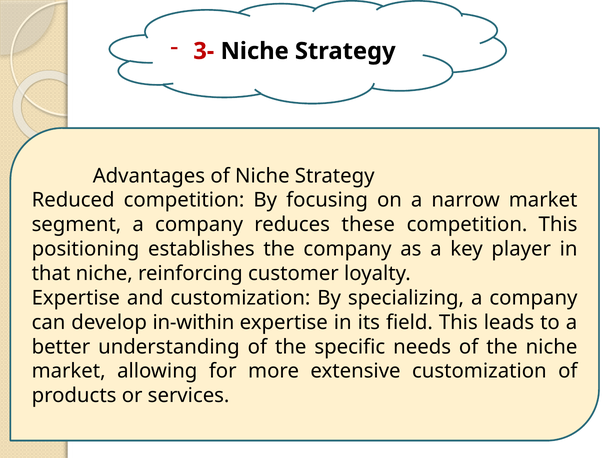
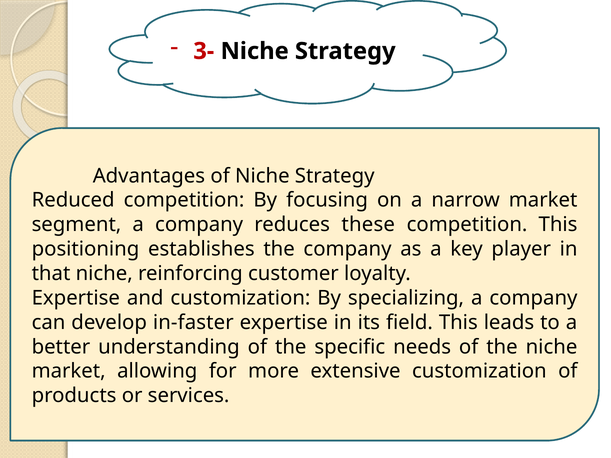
in-within: in-within -> in-faster (193, 323)
